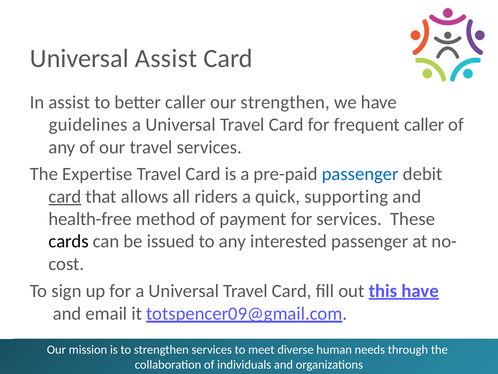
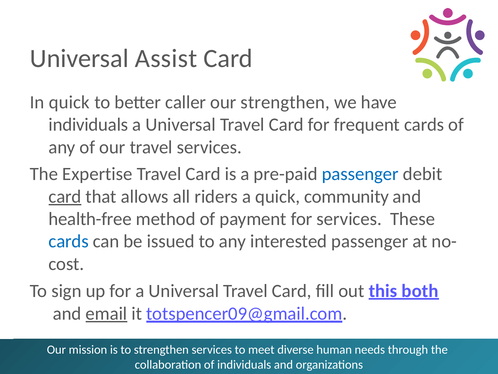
In assist: assist -> quick (69, 102)
guidelines: guidelines -> individuals (88, 125)
frequent caller: caller -> cards (424, 125)
supporting: supporting -> community (347, 196)
cards colour: black -> blue (69, 241)
this have: have -> both (420, 290)
email underline: none -> present (106, 313)
